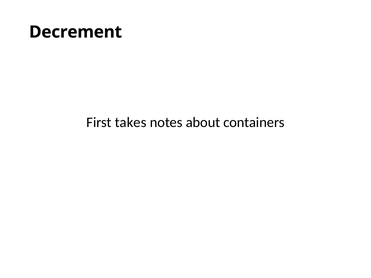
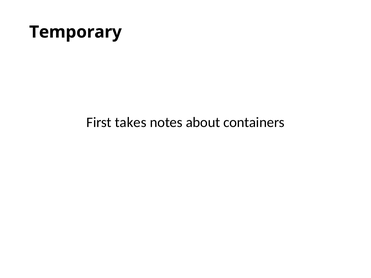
Decrement: Decrement -> Temporary (75, 32)
